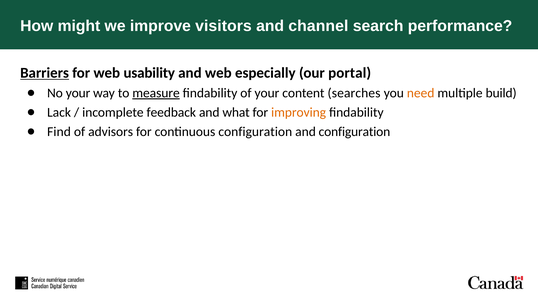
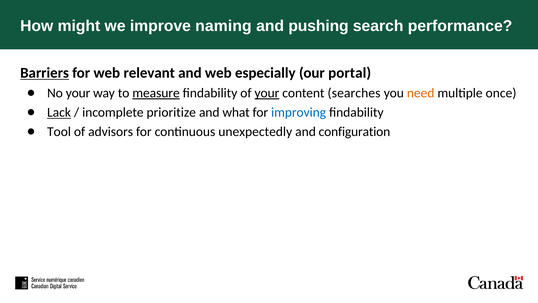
visitors: visitors -> naming (223, 26)
channel: channel -> pushing (318, 26)
usability: usability -> relevant (149, 73)
your underline: none -> present (267, 93)
build: build -> once (501, 93)
Lack underline: none -> present (59, 112)
feedback: feedback -> prioritize (171, 112)
improving colour: orange -> blue (299, 112)
Find: Find -> Tool (59, 132)
continuous configuration: configuration -> unexpectedly (255, 132)
